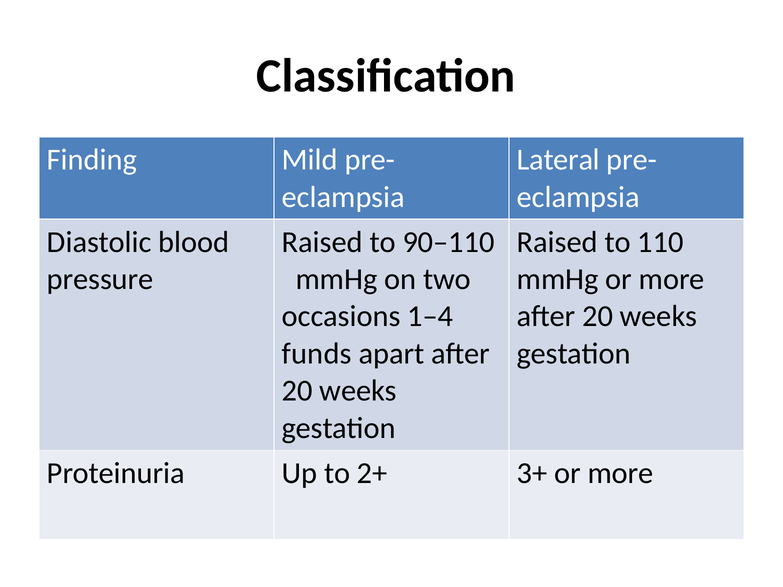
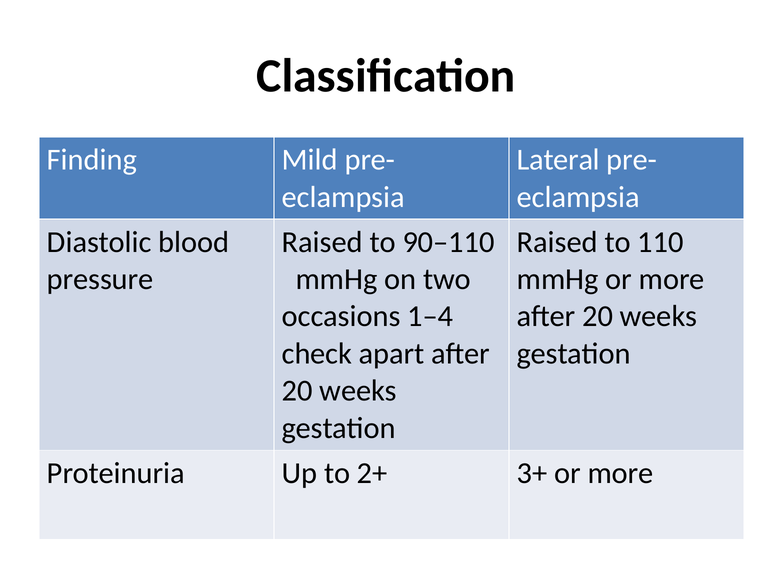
funds: funds -> check (317, 354)
